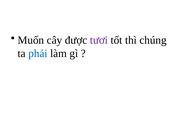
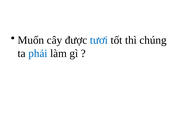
tươi colour: purple -> blue (99, 40)
